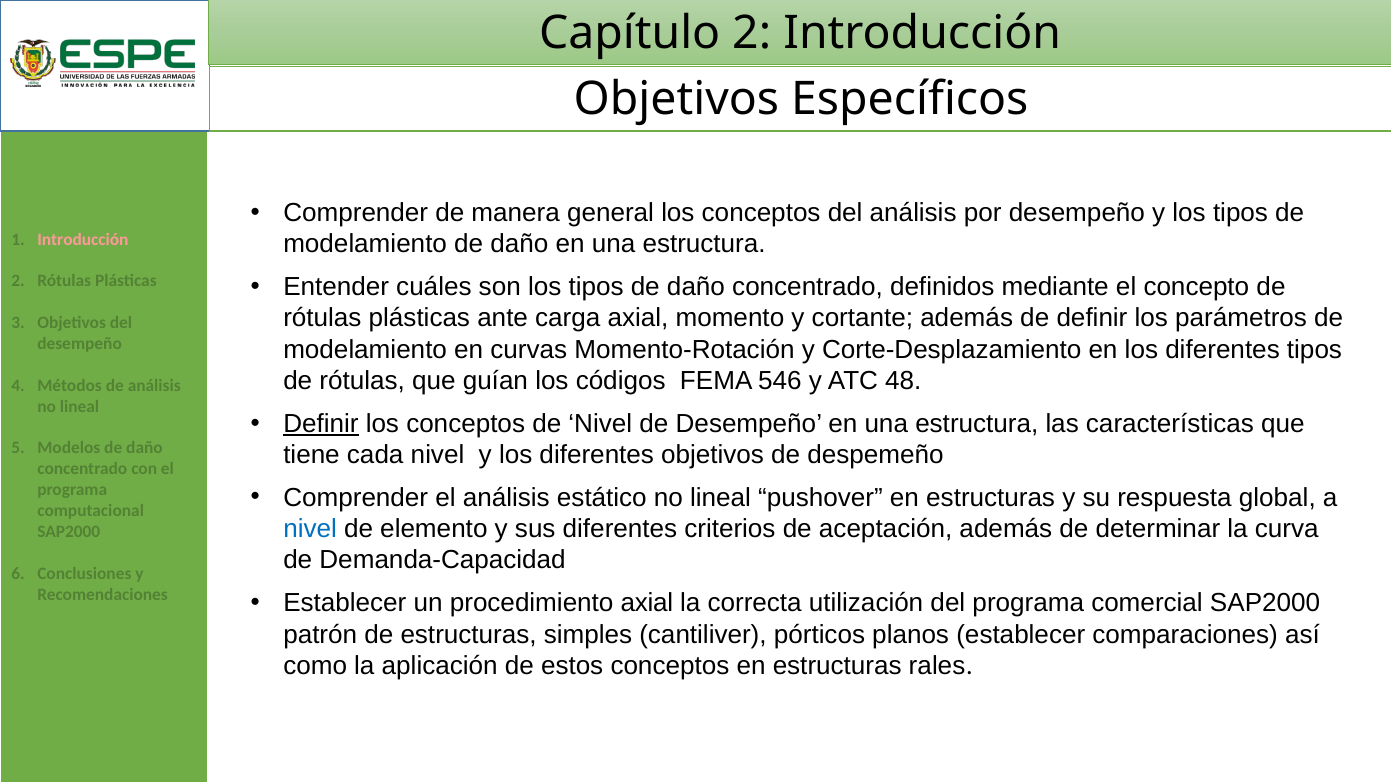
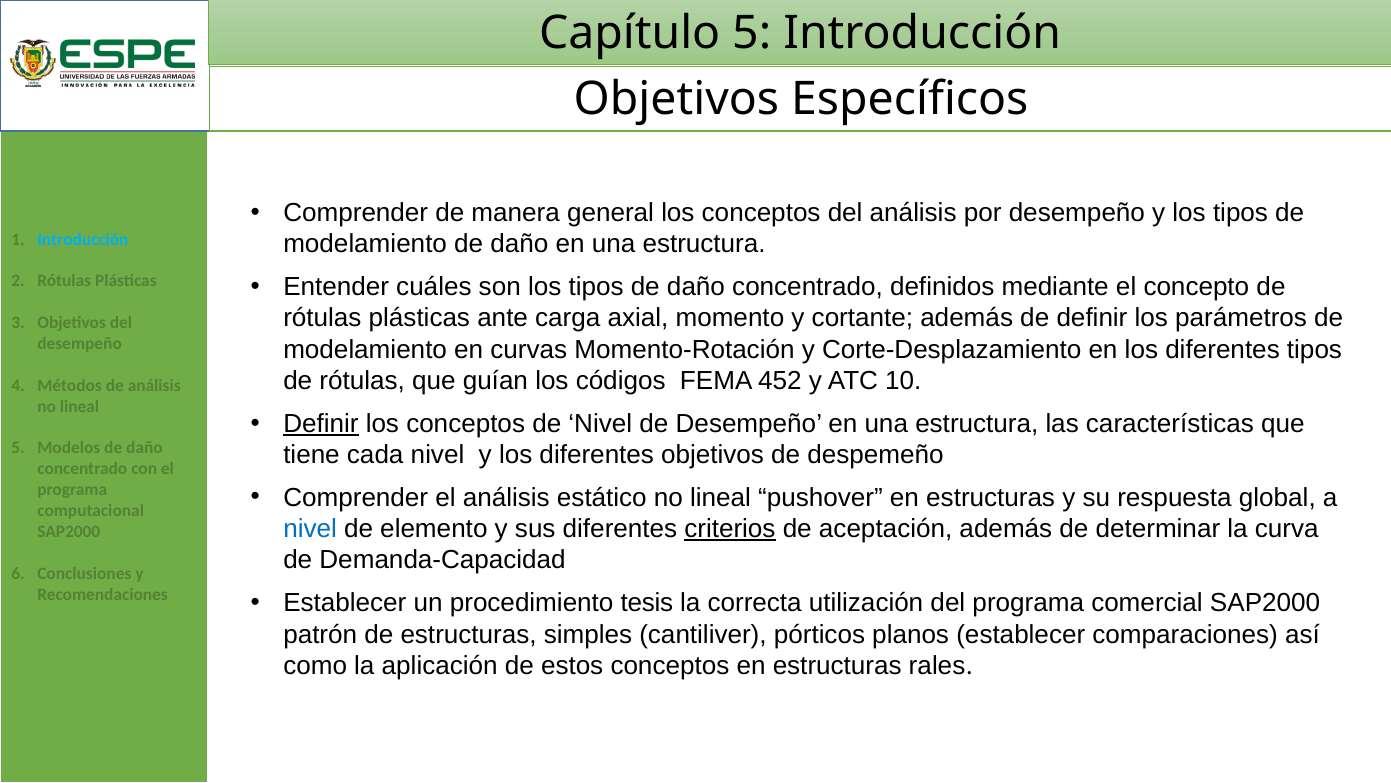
Capítulo 2: 2 -> 5 (752, 34)
Introducción colour: pink -> light blue (83, 239)
546: 546 -> 452 (780, 381)
48: 48 -> 10 (903, 381)
criterios underline: none -> present (730, 529)
procedimiento axial: axial -> tesis (647, 603)
